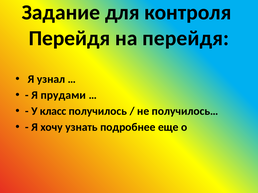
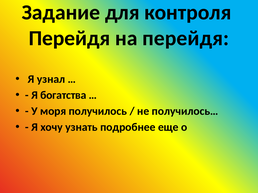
прудами: прудами -> богатства (63, 95)
класс: класс -> моря (53, 111)
